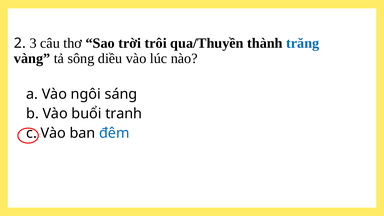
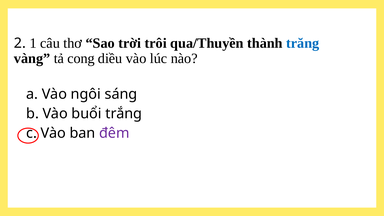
3: 3 -> 1 (33, 43)
sông: sông -> cong (81, 58)
tranh: tranh -> trắng (124, 114)
đêm colour: blue -> purple (114, 133)
